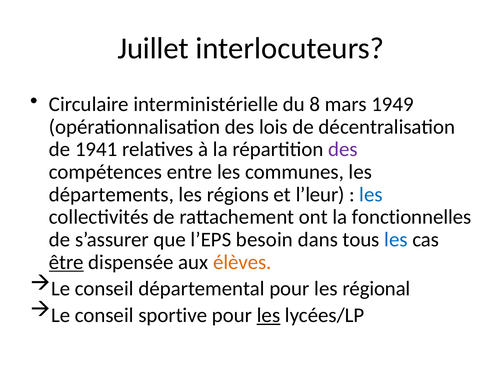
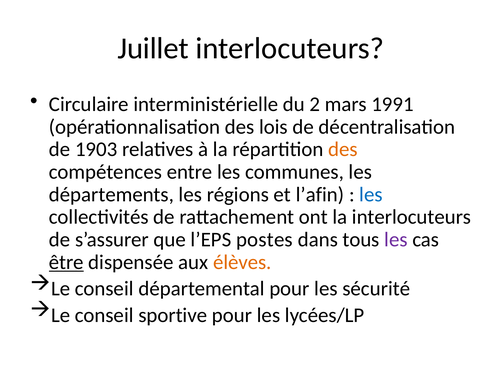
8: 8 -> 2 (315, 104)
1949: 1949 -> 1991 (393, 104)
1941: 1941 -> 1903 (96, 150)
des colour: purple -> orange (343, 150)
l’leur: l’leur -> l’afin (320, 195)
la fonctionnelles: fonctionnelles -> interlocuteurs (412, 217)
besoin: besoin -> postes (264, 240)
les colour: blue -> purple (396, 240)
régional: régional -> sécurité (376, 289)
les underline: present -> none (269, 316)
